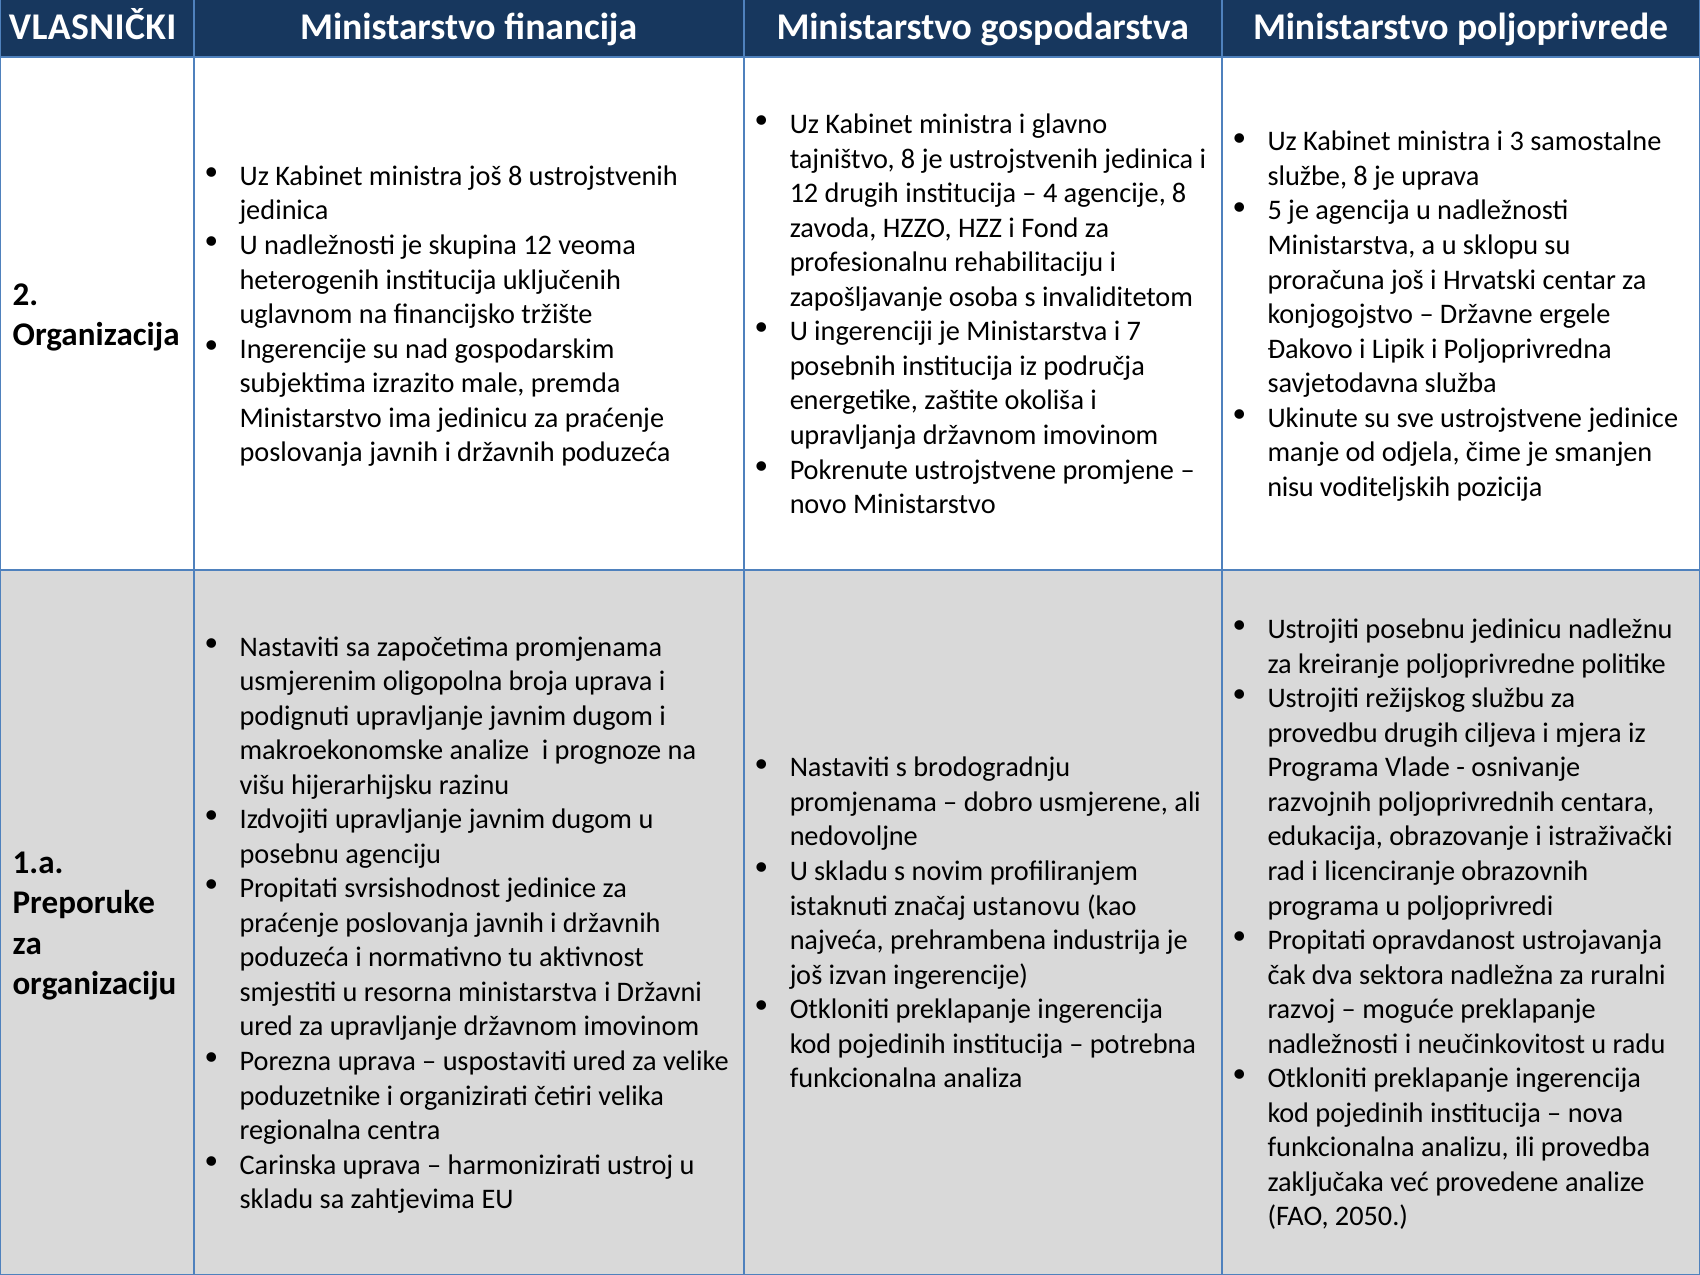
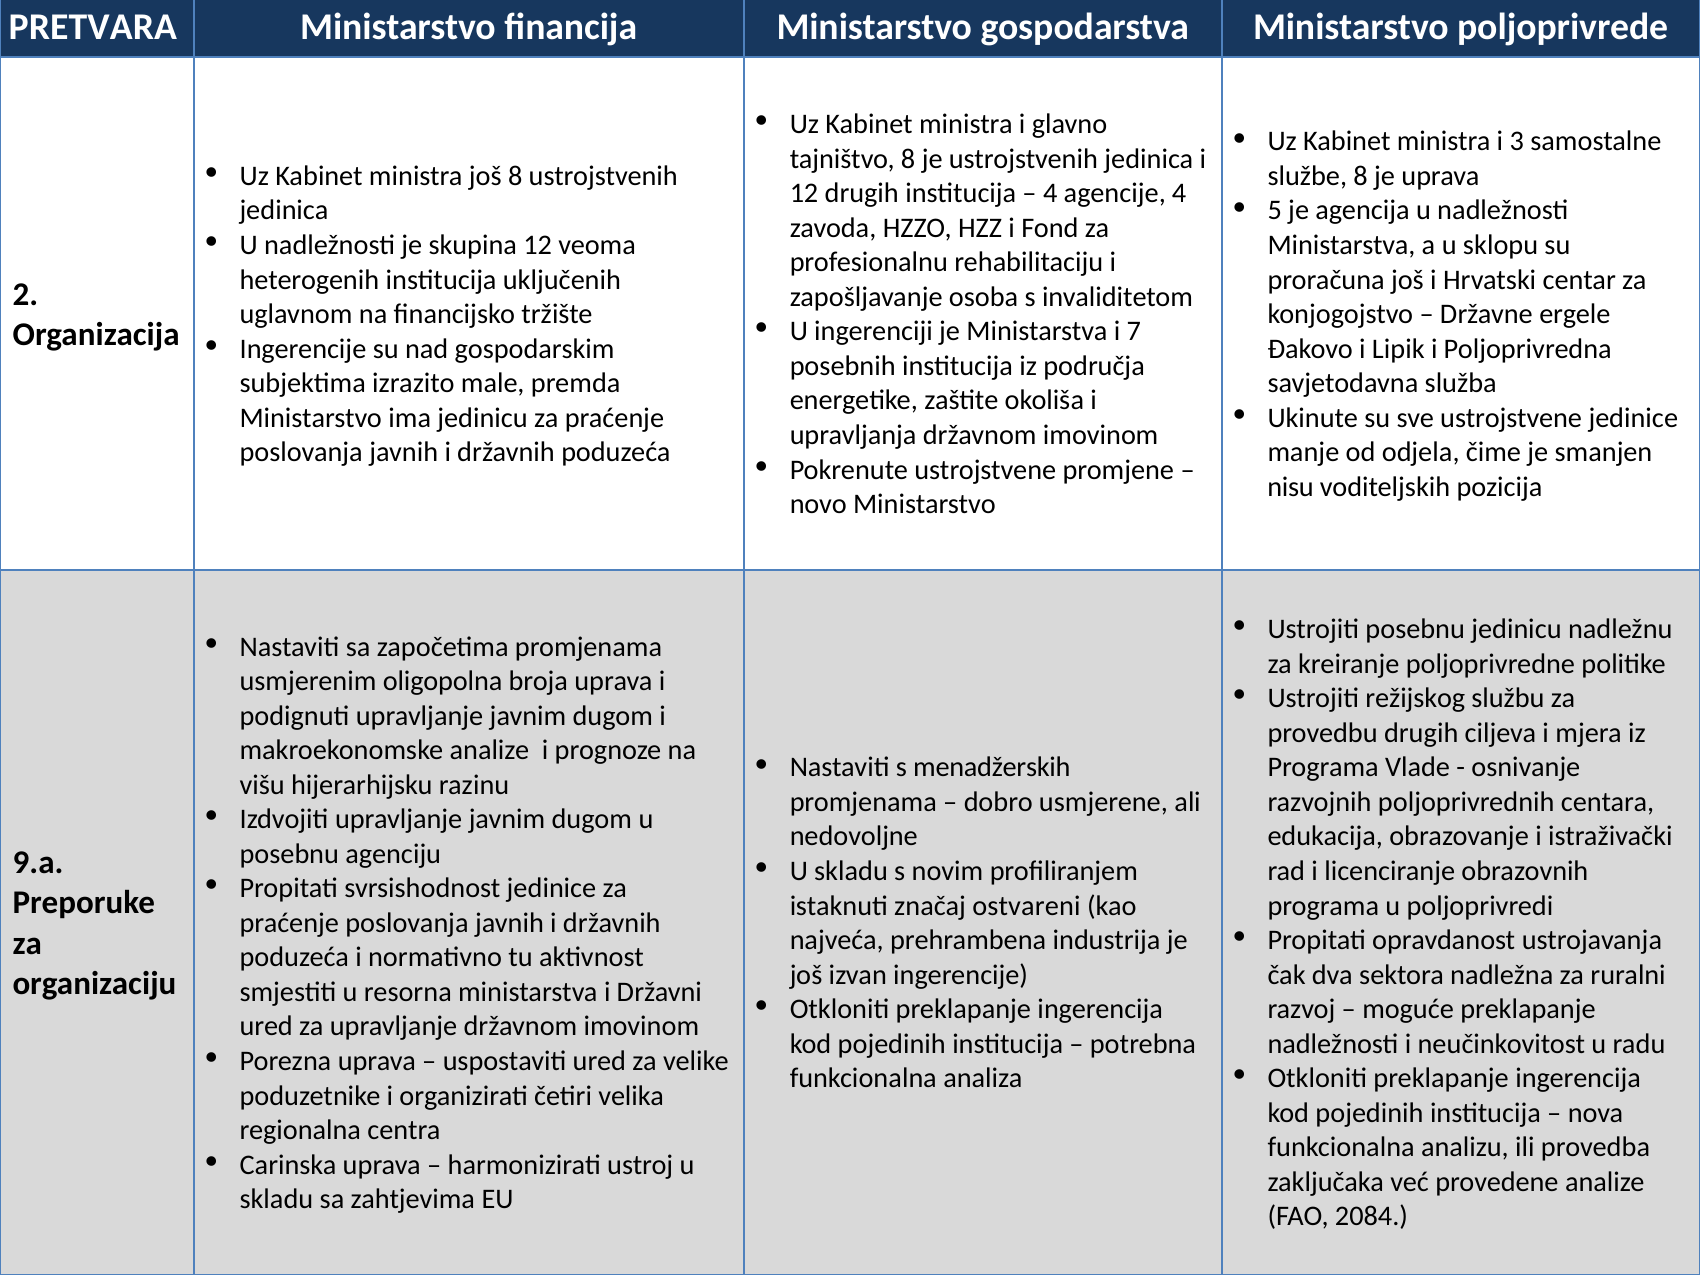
VLASNIČKI: VLASNIČKI -> PRETVARA (93, 27)
agencije 8: 8 -> 4 (1179, 193)
brodogradnju: brodogradnju -> menadžerskih (992, 768)
1.a: 1.a -> 9.a (38, 863)
ustanovu: ustanovu -> ostvareni (1026, 906)
2050: 2050 -> 2084 (1371, 1217)
